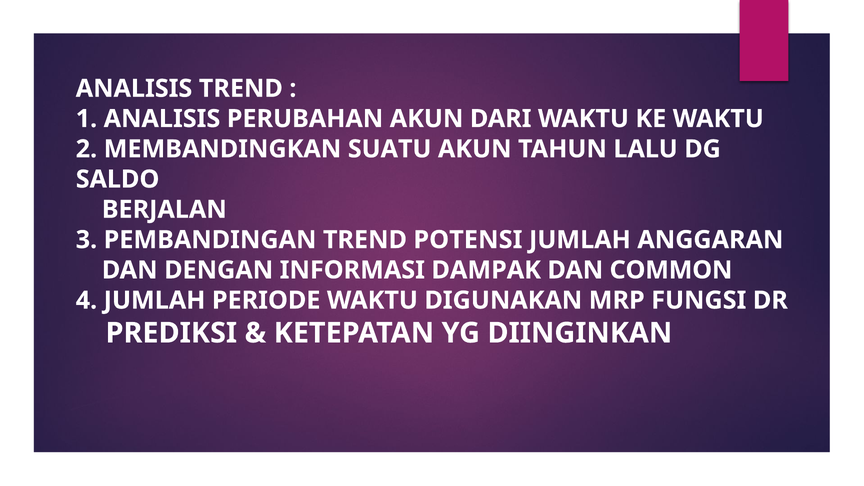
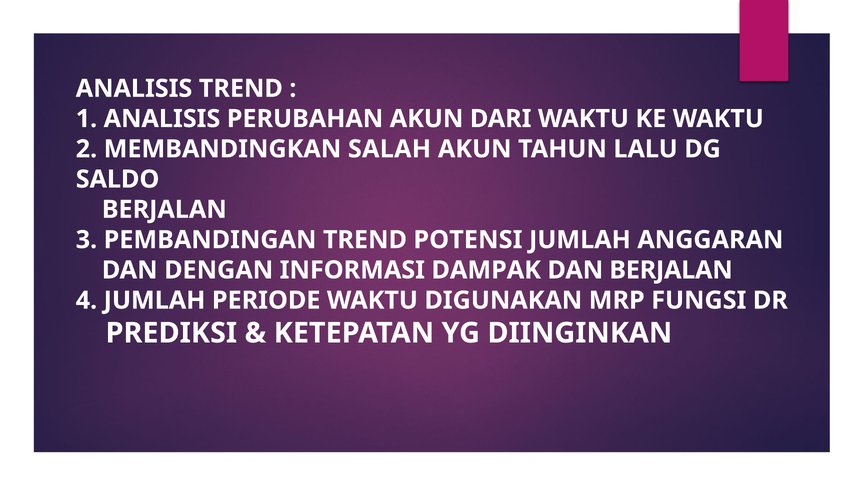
SUATU: SUATU -> SALAH (389, 149)
DAN COMMON: COMMON -> BERJALAN (671, 270)
